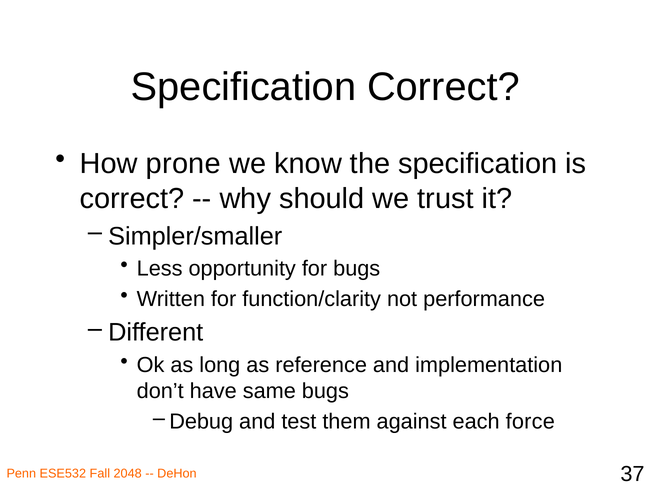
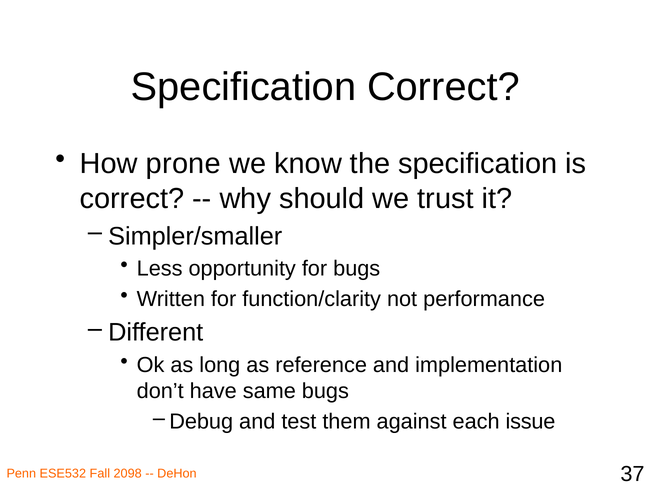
force: force -> issue (530, 421)
2048: 2048 -> 2098 (128, 473)
